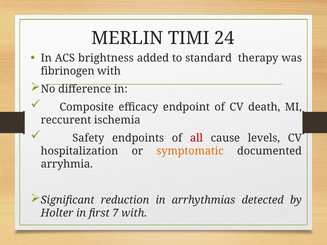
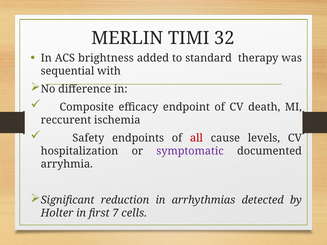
24: 24 -> 32 (224, 38)
fibrinogen: fibrinogen -> sequential (68, 71)
symptomatic colour: orange -> purple (190, 151)
7 with: with -> cells (134, 213)
